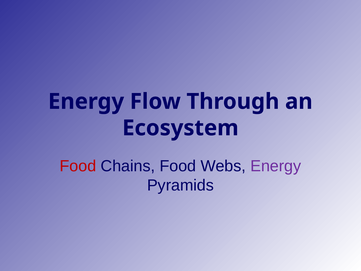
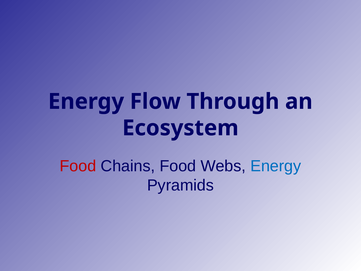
Energy colour: purple -> blue (276, 166)
